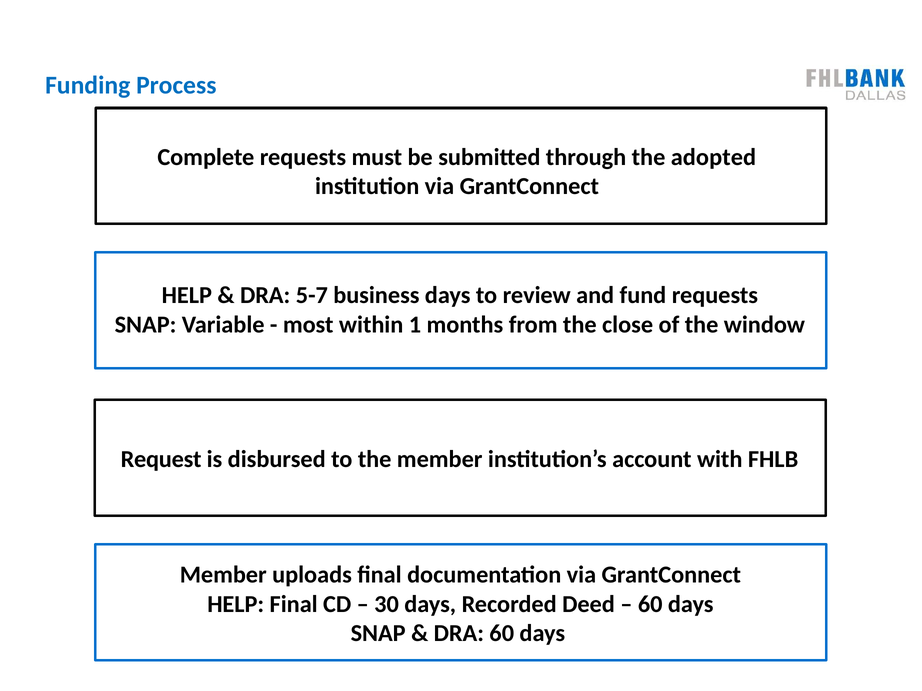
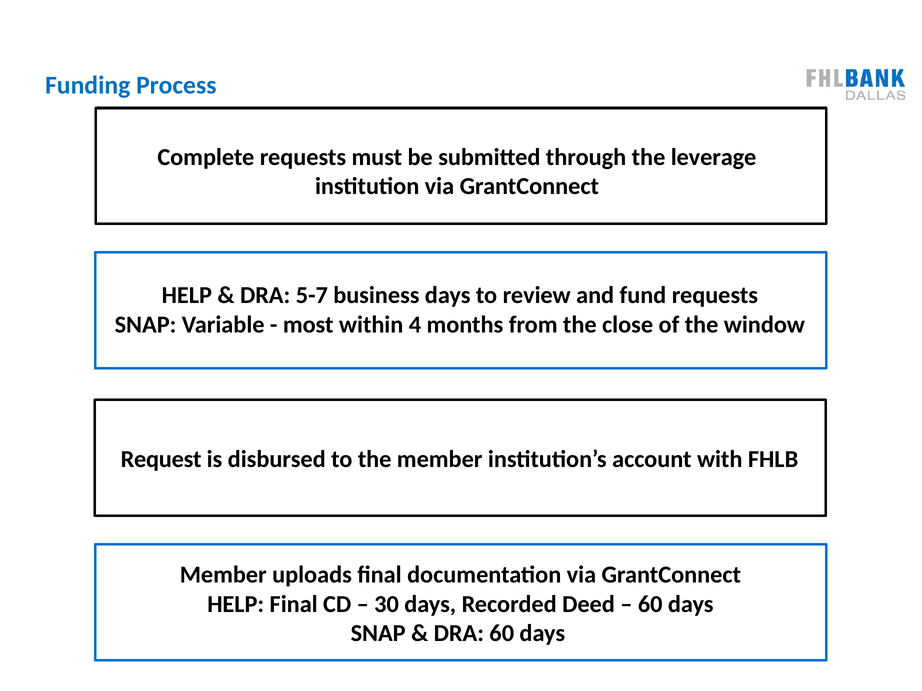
adopted: adopted -> leverage (714, 157)
1: 1 -> 4 (415, 325)
